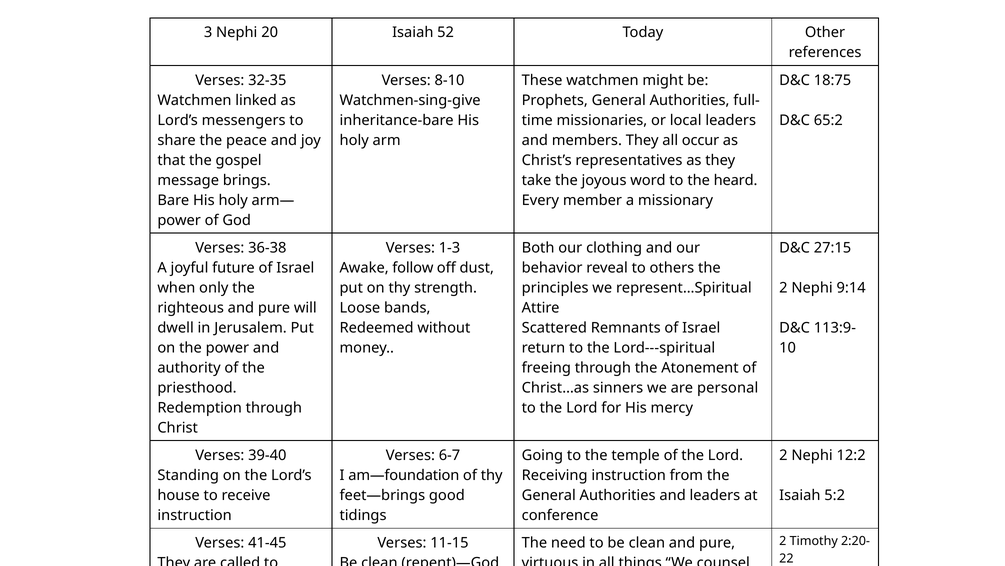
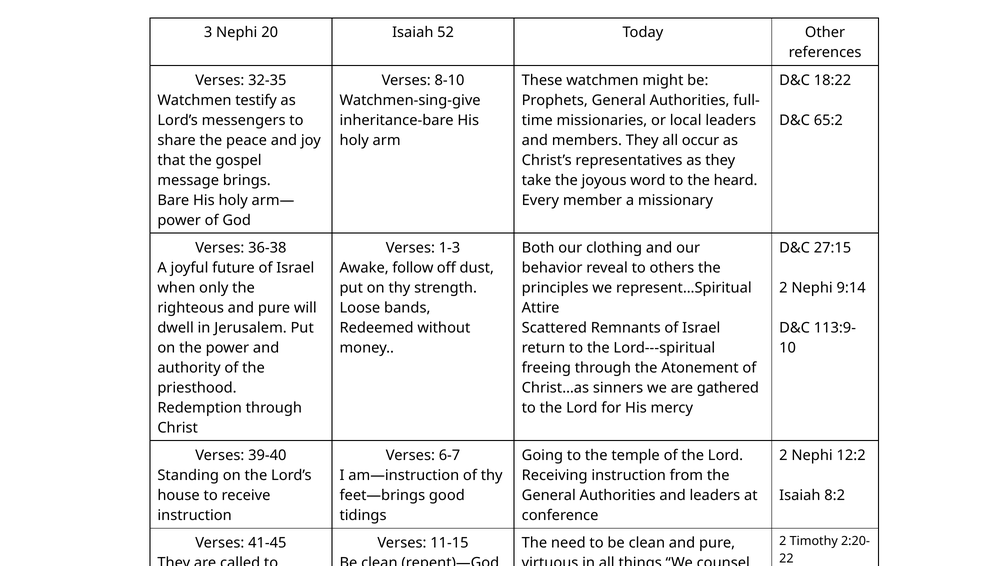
18:75: 18:75 -> 18:22 (832, 80)
linked: linked -> testify (256, 100)
personal: personal -> gathered (728, 387)
am—foundation: am—foundation -> am—instruction (404, 475)
5:2: 5:2 -> 8:2 (835, 495)
